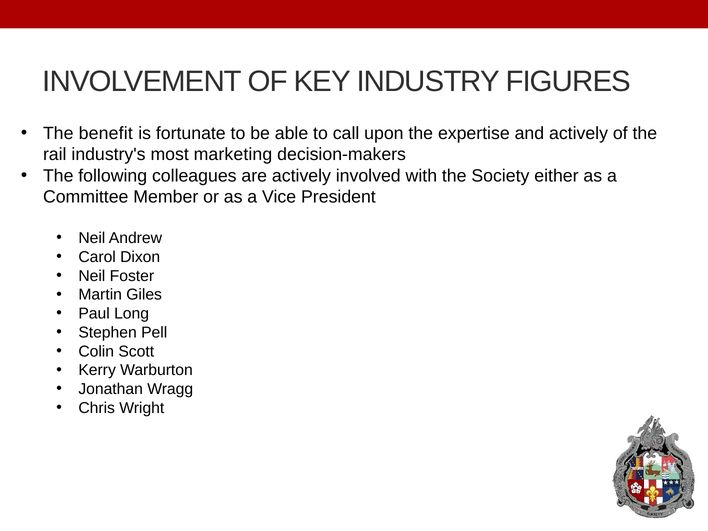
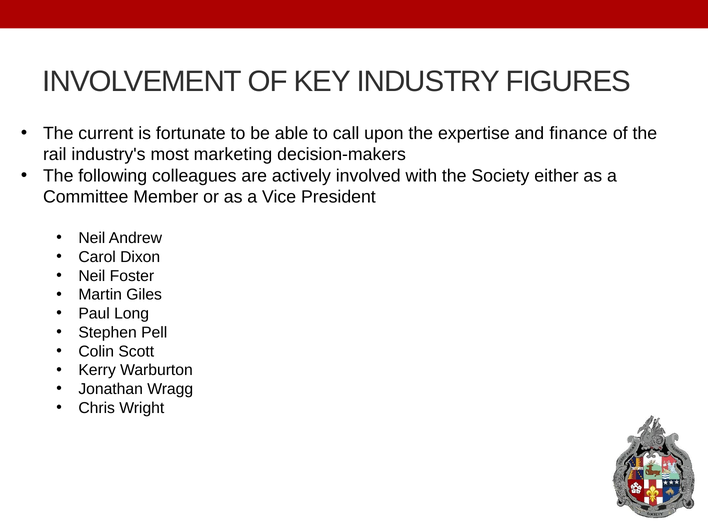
benefit: benefit -> current (106, 133)
and actively: actively -> finance (578, 133)
